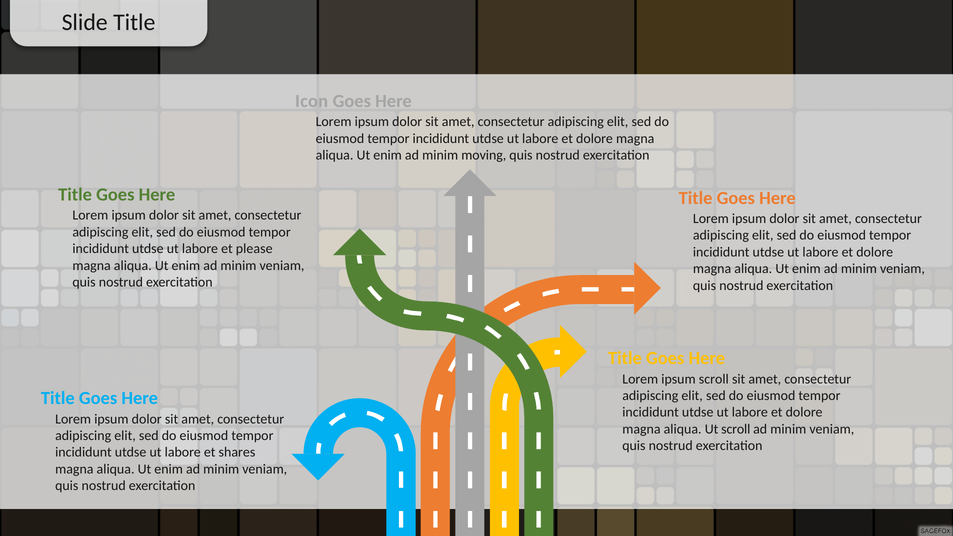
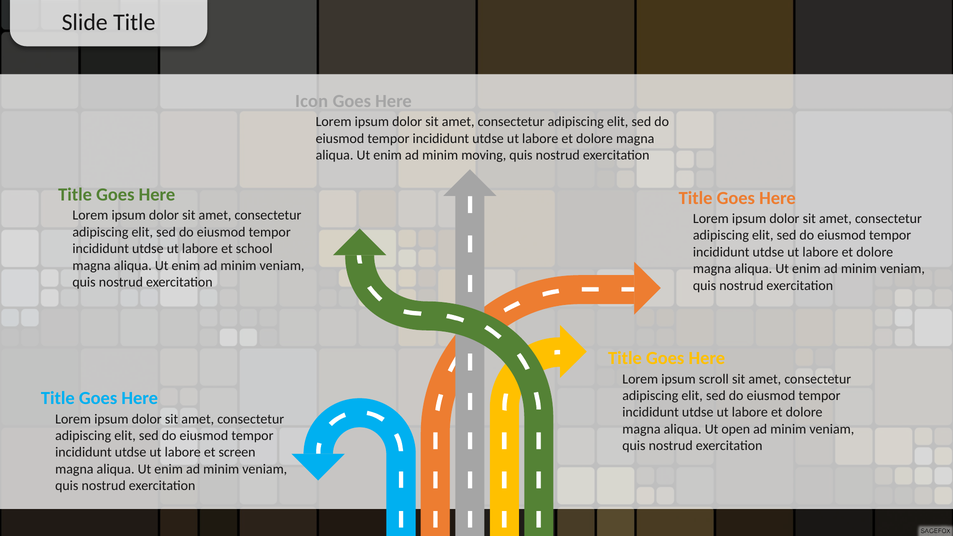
please: please -> school (254, 249)
Ut scroll: scroll -> open (736, 429)
shares: shares -> screen (237, 452)
